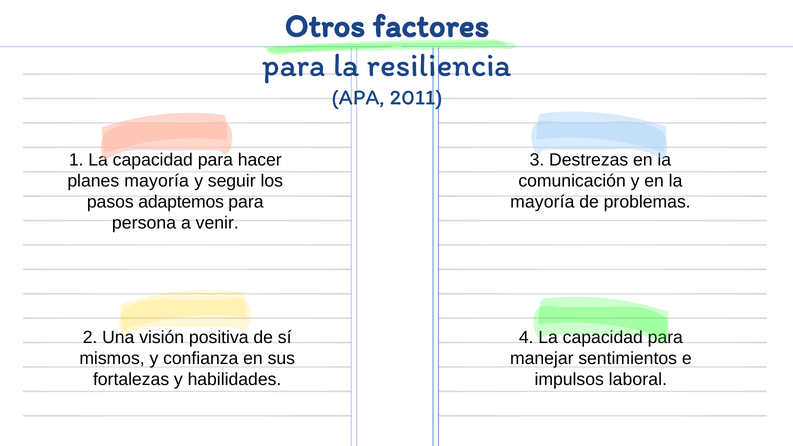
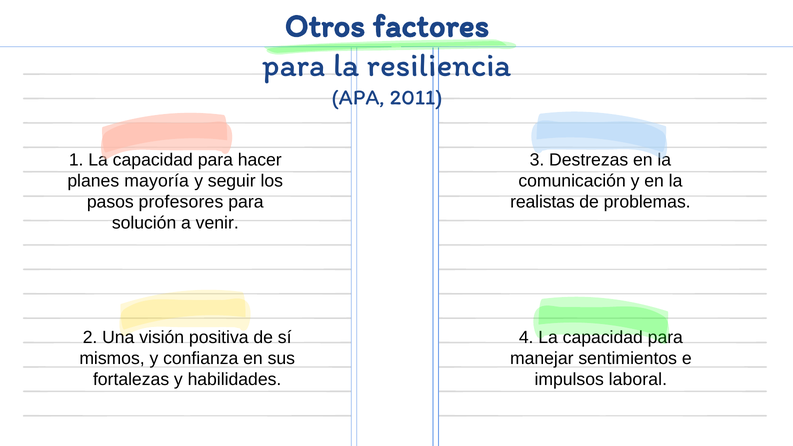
adaptemos: adaptemos -> profesores (181, 202)
mayoría: mayoría -> realistas (542, 202)
persona: persona -> solución (144, 223)
